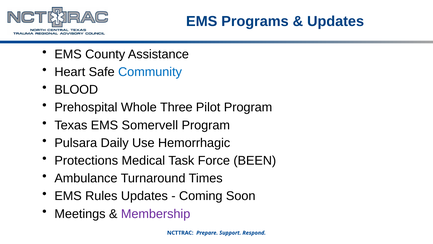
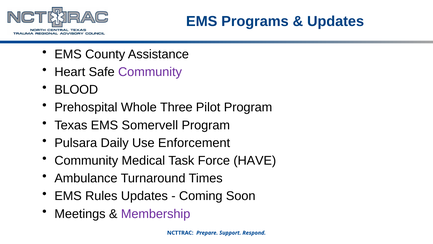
Community colour: blue -> purple (150, 72)
Hemorrhagic: Hemorrhagic -> Enforcement (194, 143)
Protections: Protections -> Community (86, 160)
BEEN: BEEN -> HAVE (255, 160)
